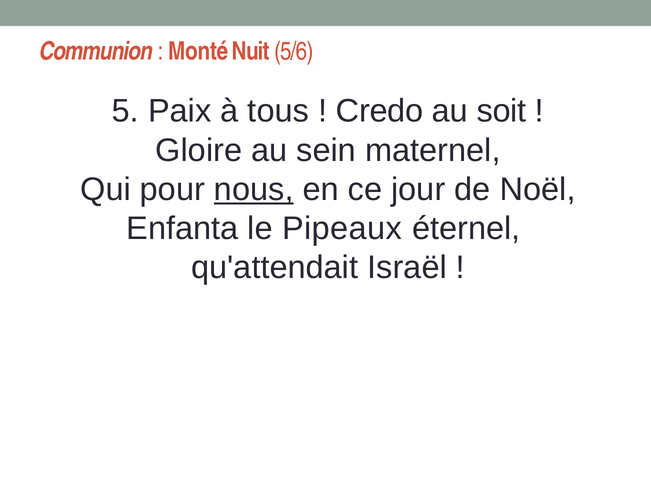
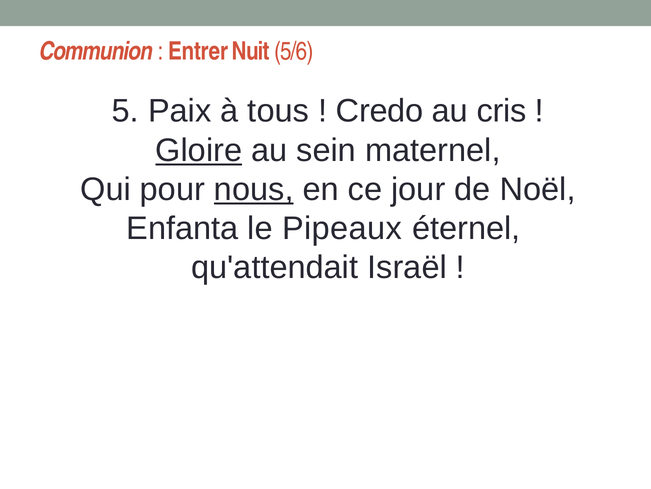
Monté: Monté -> Entrer (198, 52)
soit: soit -> cris (502, 111)
Gloire underline: none -> present (199, 150)
